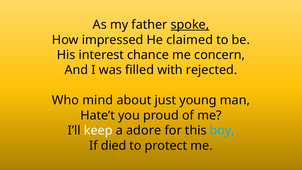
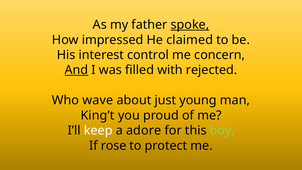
chance: chance -> control (148, 55)
And underline: none -> present (76, 70)
mind: mind -> wave (98, 100)
Hate’t: Hate’t -> King’t (98, 115)
boy colour: light blue -> light green (222, 130)
died: died -> rose (114, 145)
